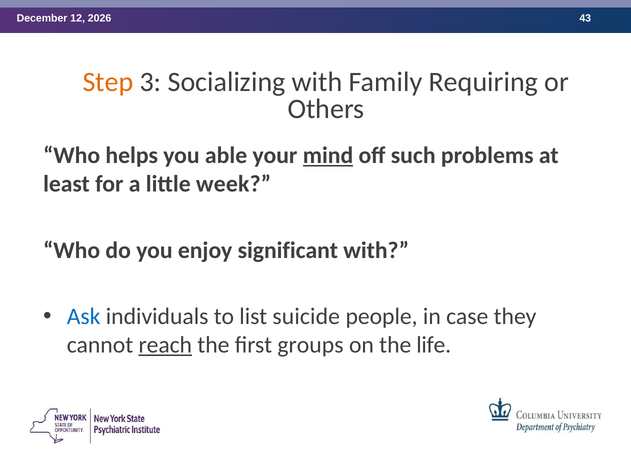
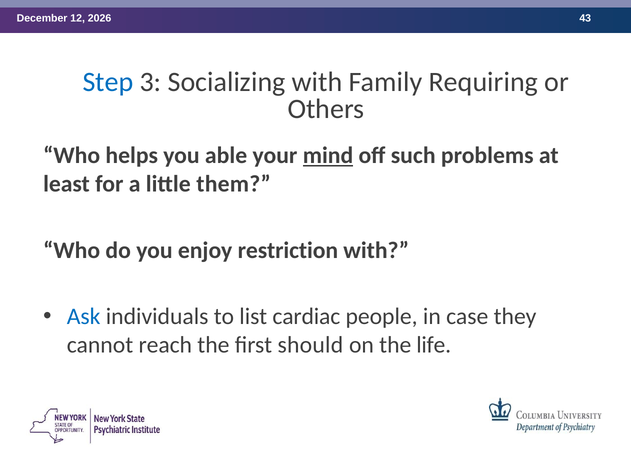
Step colour: orange -> blue (108, 82)
week: week -> them (234, 184)
significant: significant -> restriction (288, 250)
suicide: suicide -> cardiac (306, 317)
reach underline: present -> none (165, 345)
groups: groups -> should (310, 345)
